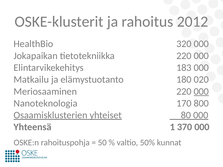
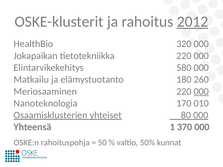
2012 underline: none -> present (193, 22)
183: 183 -> 580 (184, 68)
020: 020 -> 260 (201, 80)
800: 800 -> 010 (201, 103)
